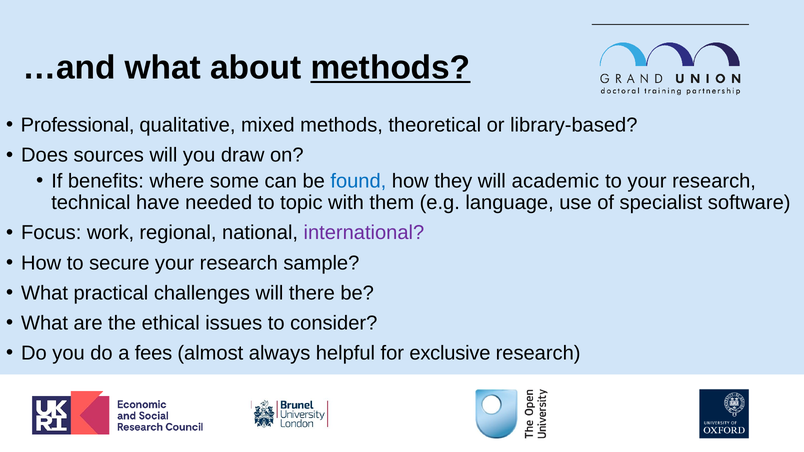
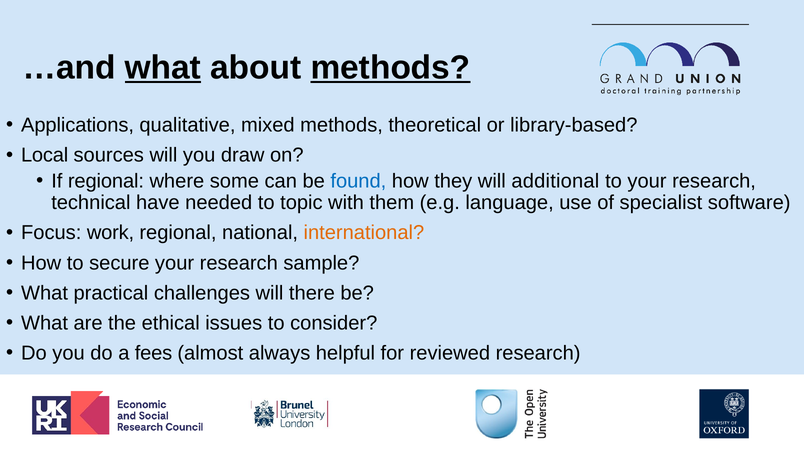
what underline: none -> present (163, 68)
Professional: Professional -> Applications (78, 125)
Does: Does -> Local (45, 155)
If benefits: benefits -> regional (106, 181)
academic: academic -> additional (555, 181)
international colour: purple -> orange (364, 233)
exclusive: exclusive -> reviewed (450, 353)
